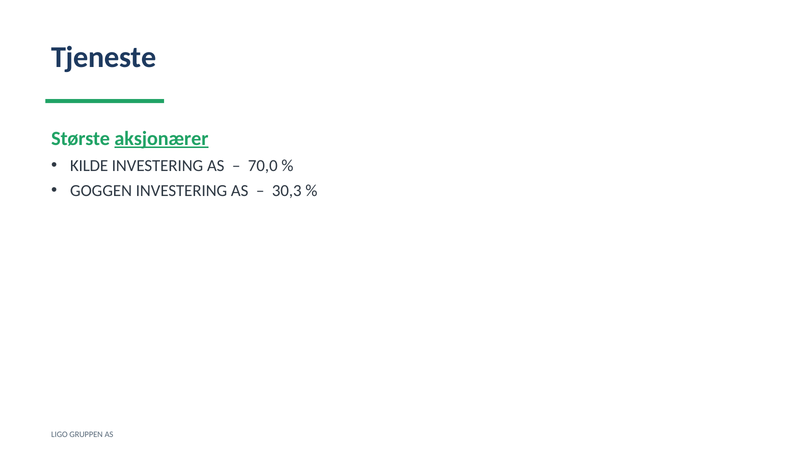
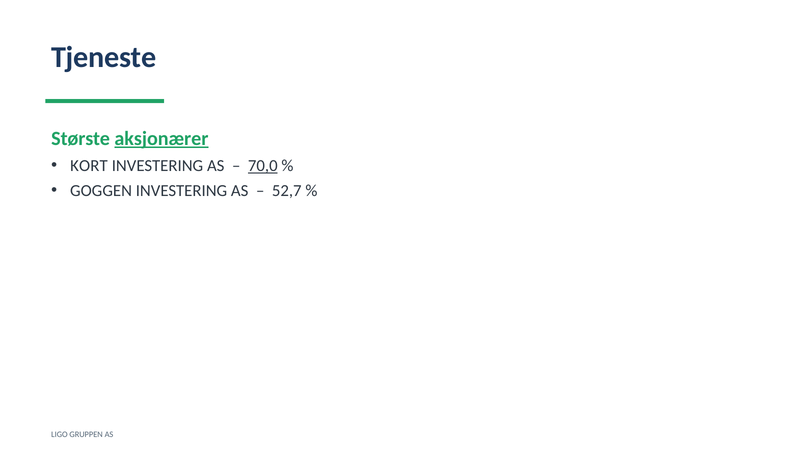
KILDE: KILDE -> KORT (89, 166)
70,0 underline: none -> present (263, 166)
30,3: 30,3 -> 52,7 (287, 191)
